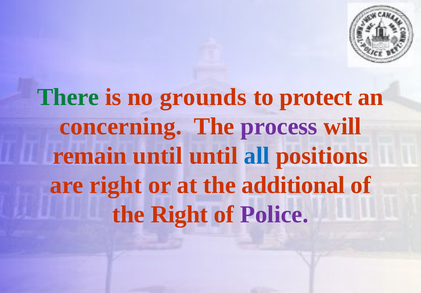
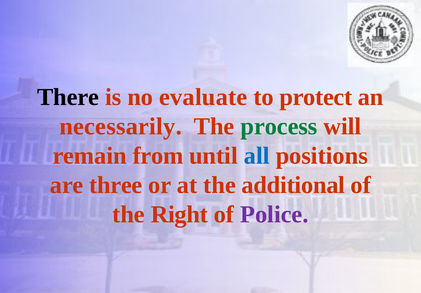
There colour: green -> black (68, 97)
grounds: grounds -> evaluate (203, 97)
concerning: concerning -> necessarily (121, 126)
process colour: purple -> green (279, 126)
remain until: until -> from (158, 156)
are right: right -> three (116, 185)
